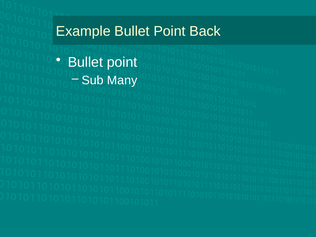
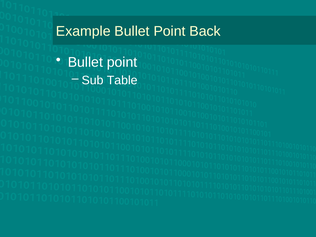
Many: Many -> Table (122, 80)
